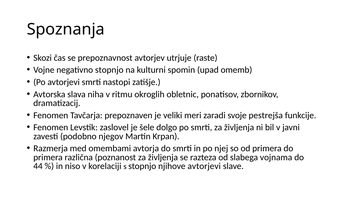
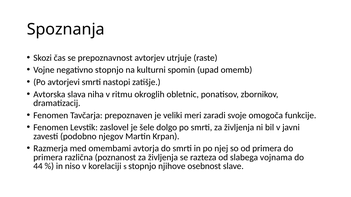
pestrejša: pestrejša -> omogoča (266, 116)
njihove avtorjevi: avtorjevi -> osebnost (204, 166)
